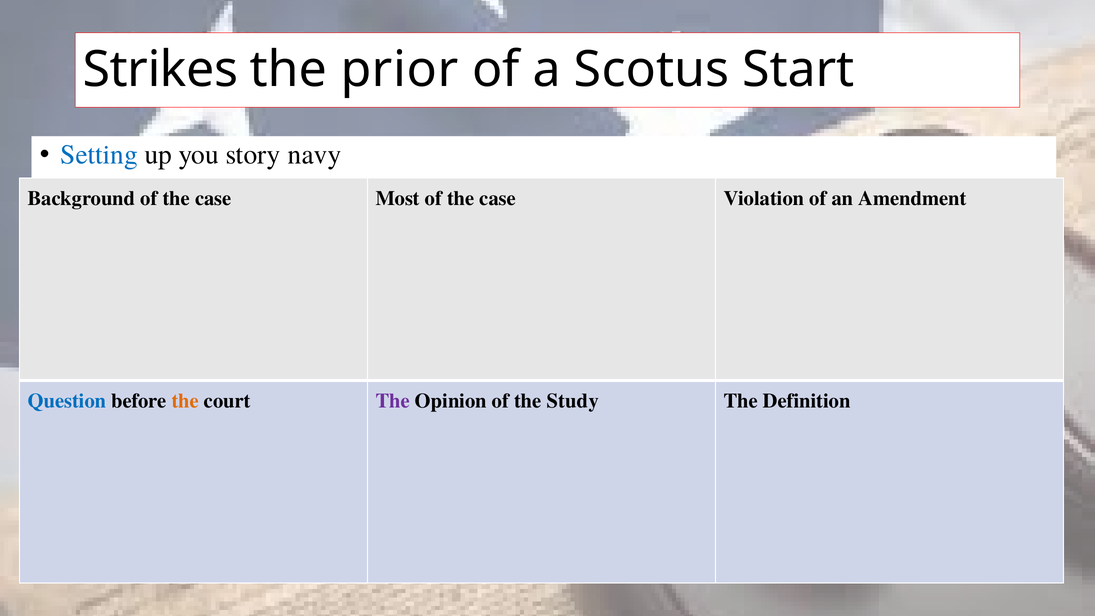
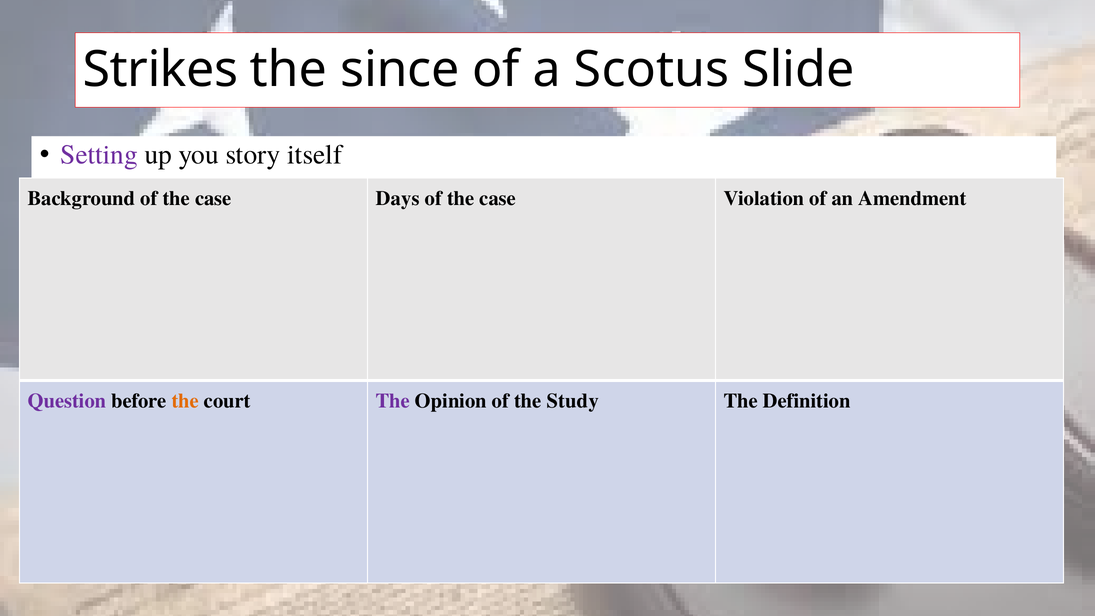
prior: prior -> since (400, 70)
Start: Start -> Slide (798, 70)
Setting colour: blue -> purple (99, 155)
navy: navy -> itself (315, 155)
Most: Most -> Days (398, 198)
Question colour: blue -> purple (67, 401)
